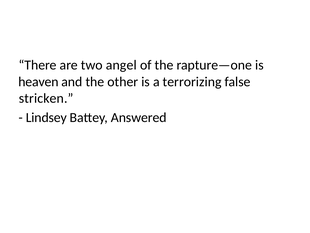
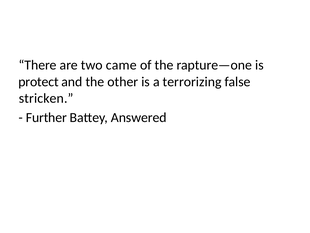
angel: angel -> came (121, 65)
heaven: heaven -> protect (38, 82)
Lindsey: Lindsey -> Further (46, 117)
